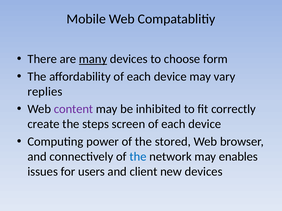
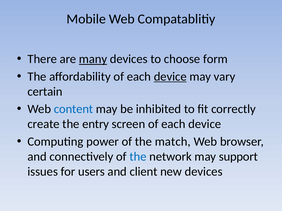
device underline: none -> present (170, 77)
replies: replies -> certain (45, 92)
content colour: purple -> blue (73, 109)
steps: steps -> entry (96, 124)
stored: stored -> match (173, 142)
enables: enables -> support (238, 157)
